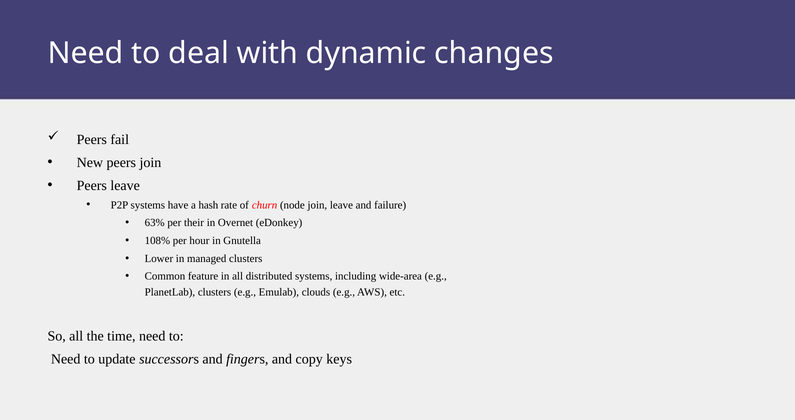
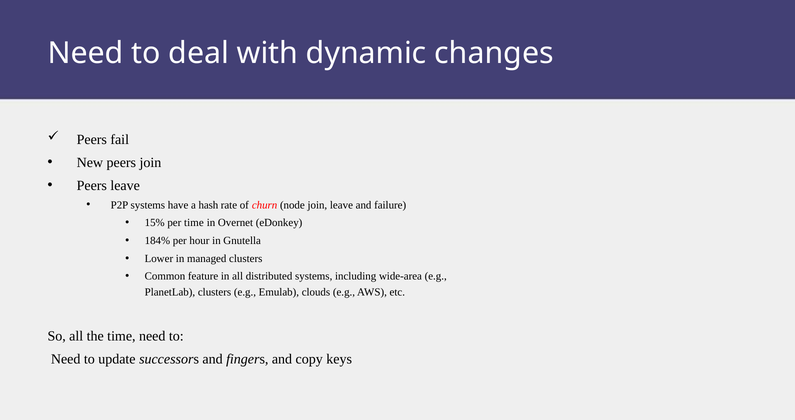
63%: 63% -> 15% (155, 223)
per their: their -> time (194, 223)
108%: 108% -> 184% (157, 241)
